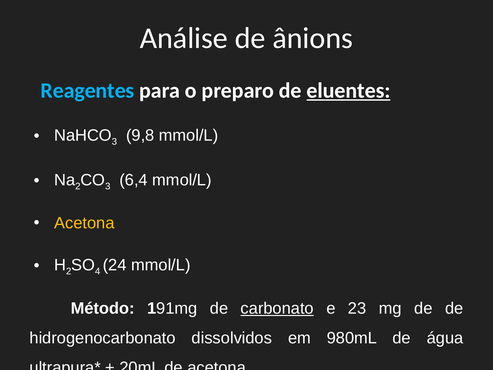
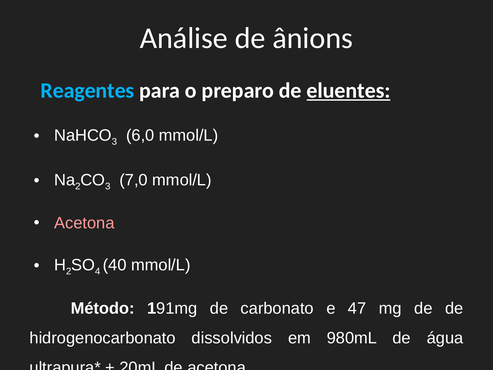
9,8: 9,8 -> 6,0 (140, 135)
6,4: 6,4 -> 7,0 (134, 180)
Acetona colour: yellow -> pink (84, 223)
24: 24 -> 40 (115, 265)
carbonato underline: present -> none (277, 308)
23: 23 -> 47 (357, 308)
